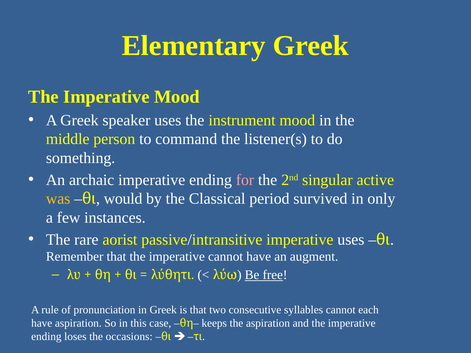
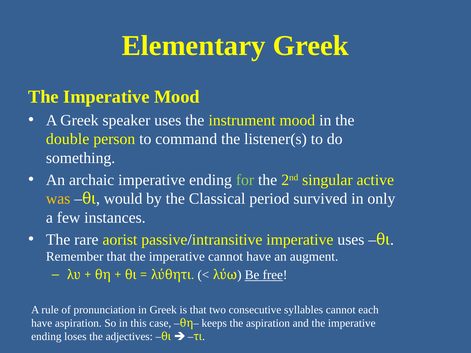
middle: middle -> double (68, 139)
for colour: pink -> light green (245, 180)
occasions: occasions -> adjectives (129, 337)
